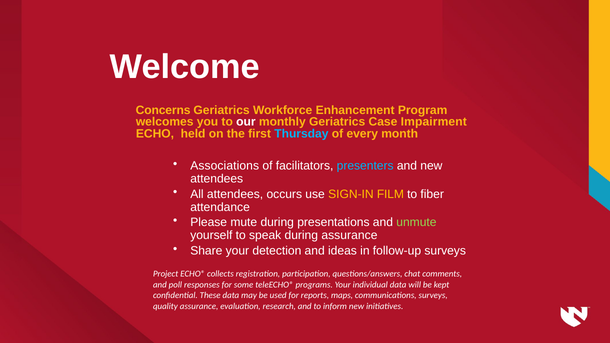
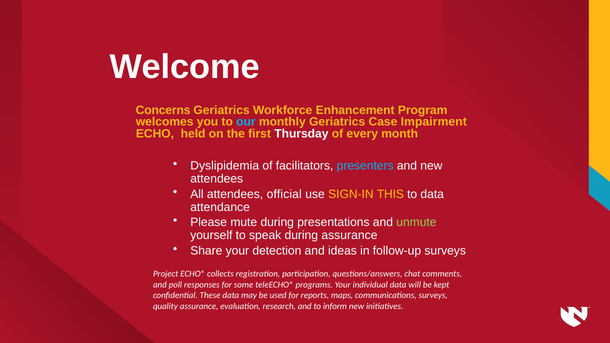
our colour: white -> light blue (246, 122)
Thursday colour: light blue -> white (301, 134)
Associations: Associations -> Dyslipidemia (225, 166)
occurs: occurs -> official (284, 194)
FILM: FILM -> THIS (390, 194)
to fiber: fiber -> data (432, 194)
